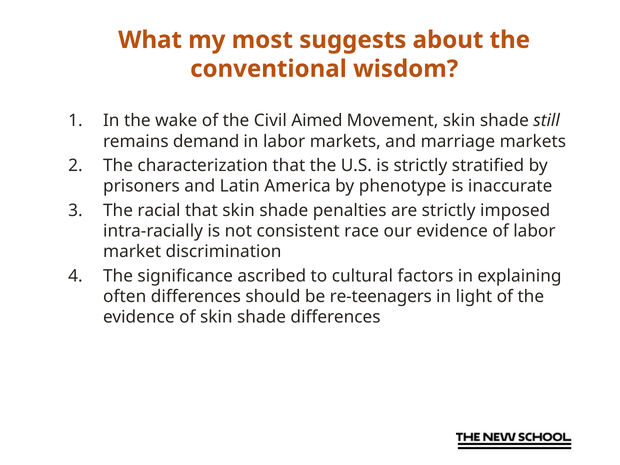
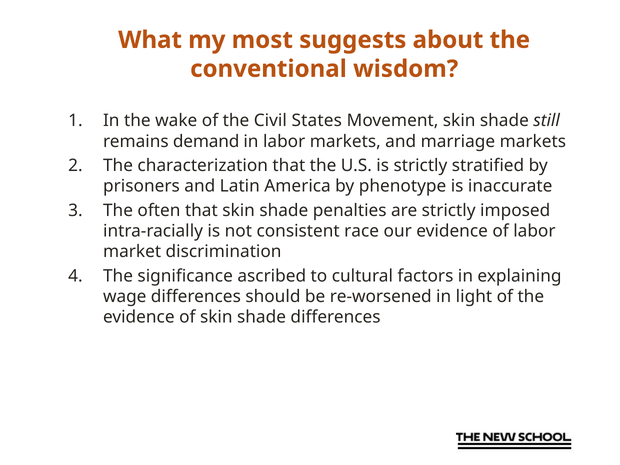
Aimed: Aimed -> States (317, 121)
racial: racial -> often (159, 210)
often: often -> wage (125, 297)
re-teenagers: re-teenagers -> re-worsened (381, 297)
